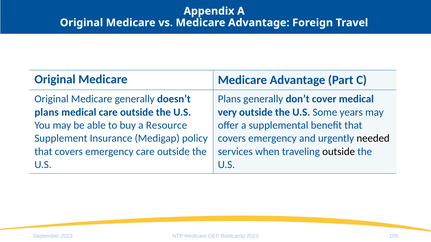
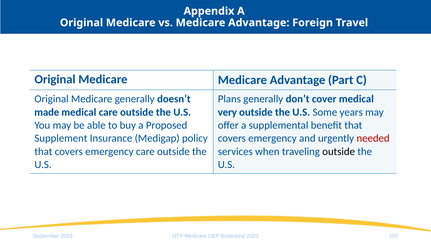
plans: plans -> made (47, 112)
Resource: Resource -> Proposed (167, 125)
needed colour: black -> red (373, 139)
